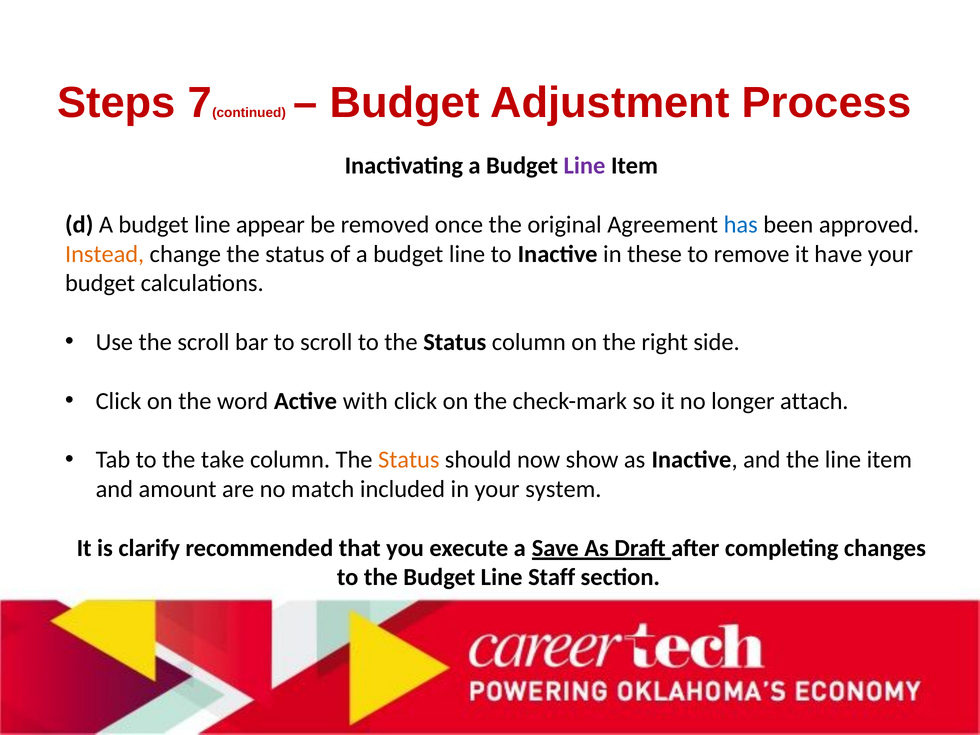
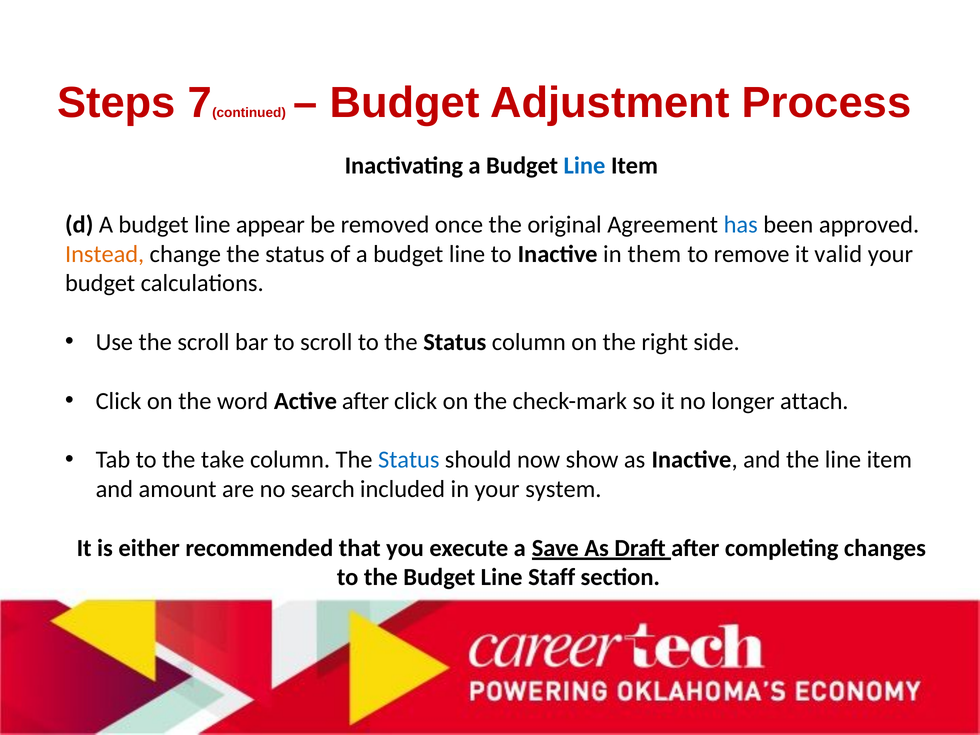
Line colour: purple -> blue (585, 166)
these: these -> them (654, 254)
have: have -> valid (838, 254)
Active with: with -> after (366, 401)
Status colour: orange -> blue (409, 460)
match: match -> search (323, 489)
clarify: clarify -> either (149, 548)
